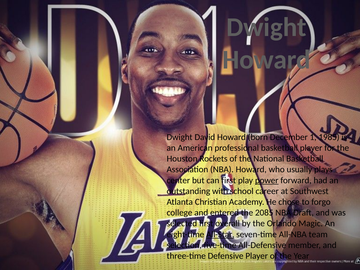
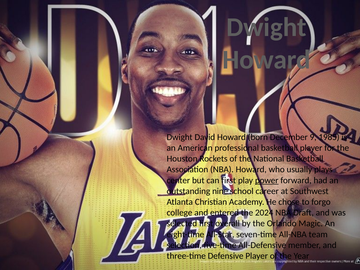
1: 1 -> 9 (313, 137)
with: with -> nine (220, 191)
2085: 2085 -> 2024 (264, 213)
All-Star underline: present -> none (220, 234)
